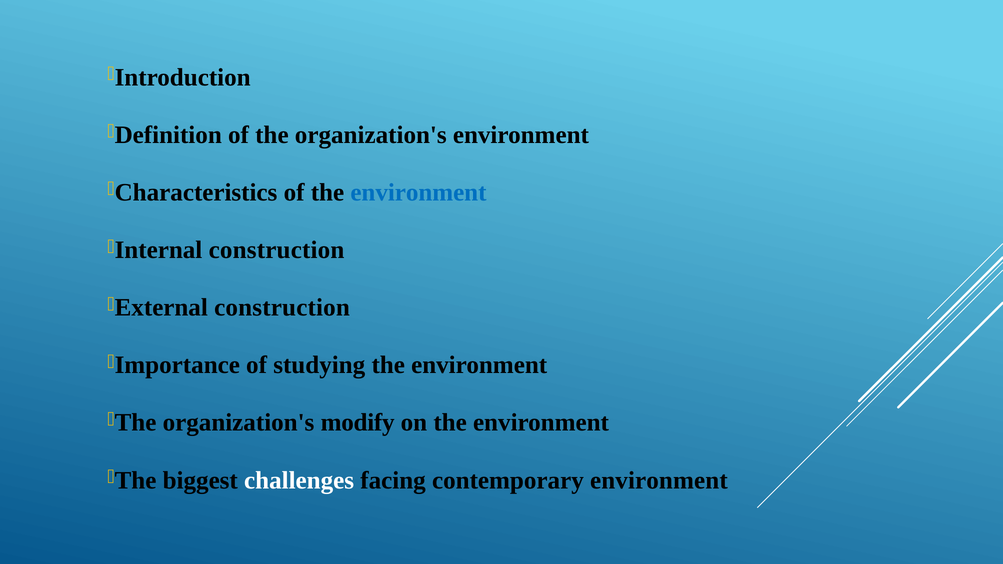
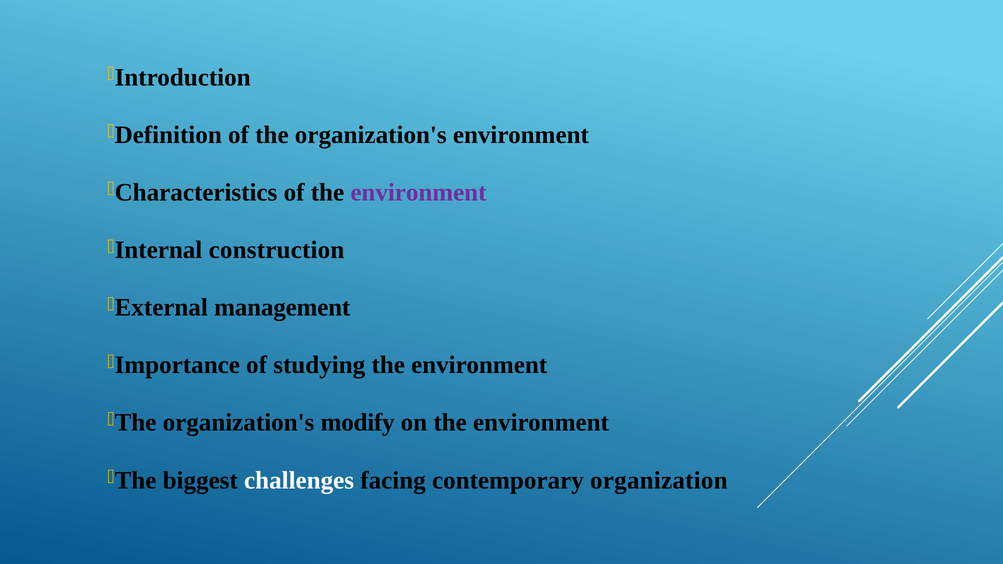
environment colour: blue -> purple (418, 193)
construction: construction -> management (282, 308)
contemporary environment: environment -> organization (659, 480)
